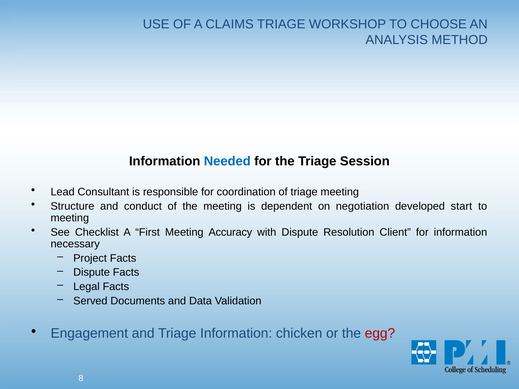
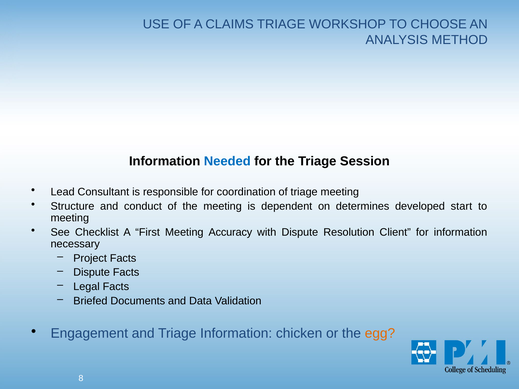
negotiation: negotiation -> determines (363, 206)
Served: Served -> Briefed (90, 301)
egg colour: red -> orange (380, 334)
